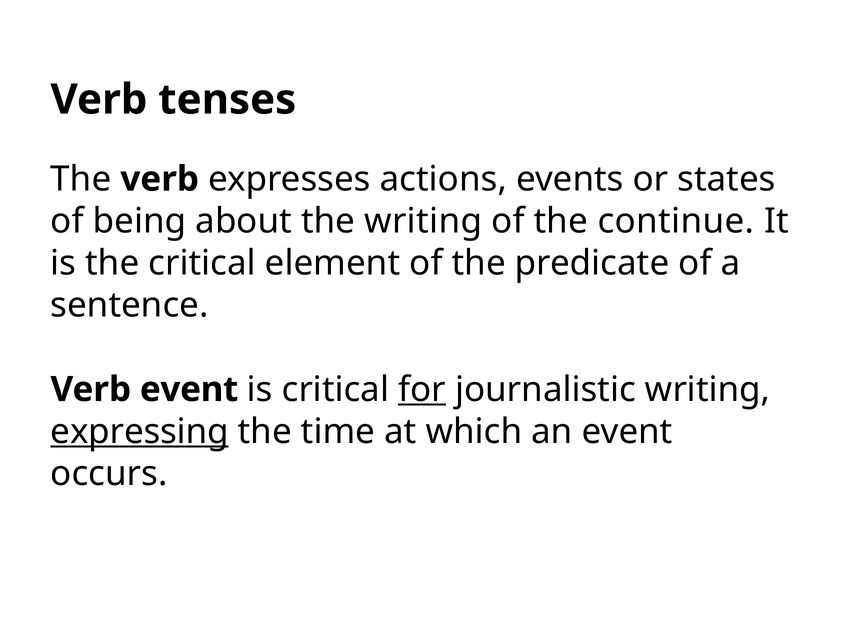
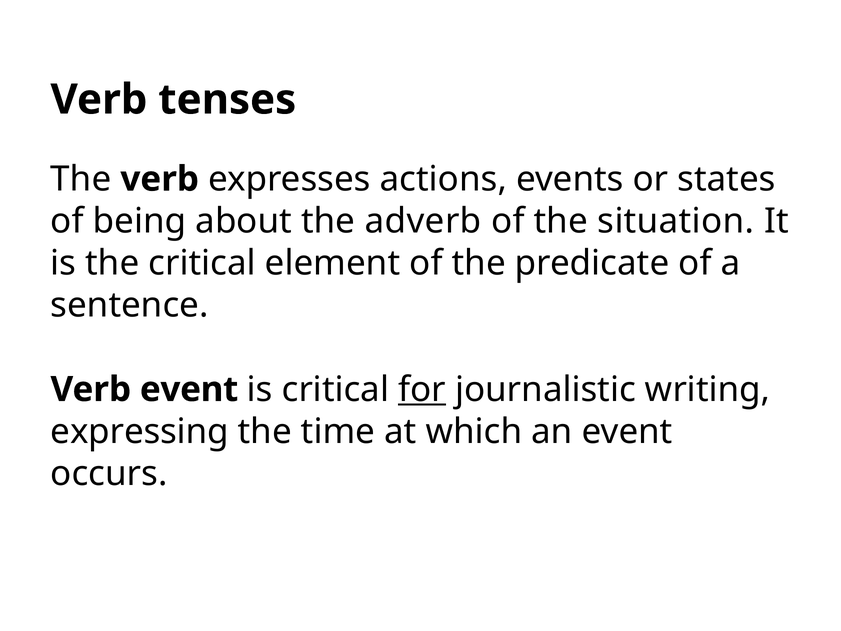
the writing: writing -> adverb (423, 221)
continue: continue -> situation (676, 221)
expressing underline: present -> none (140, 431)
